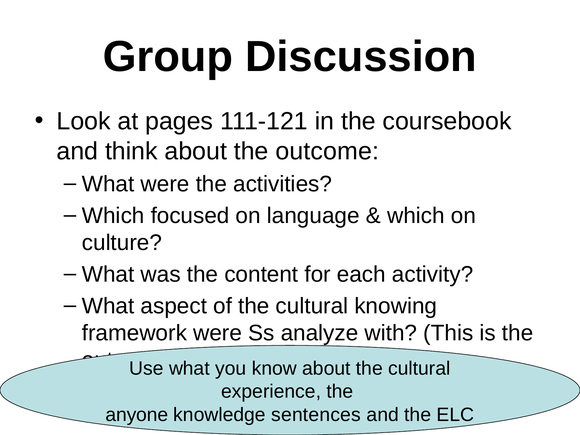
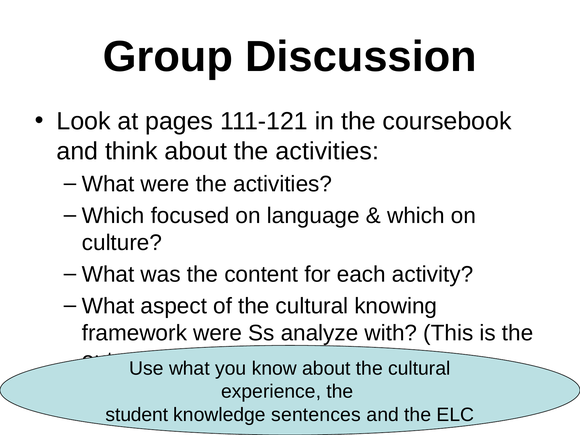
about the outcome: outcome -> activities (327, 151)
anyone: anyone -> student (137, 415)
